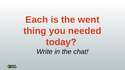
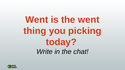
Each: Each -> Went (37, 20)
needed: needed -> picking (85, 31)
